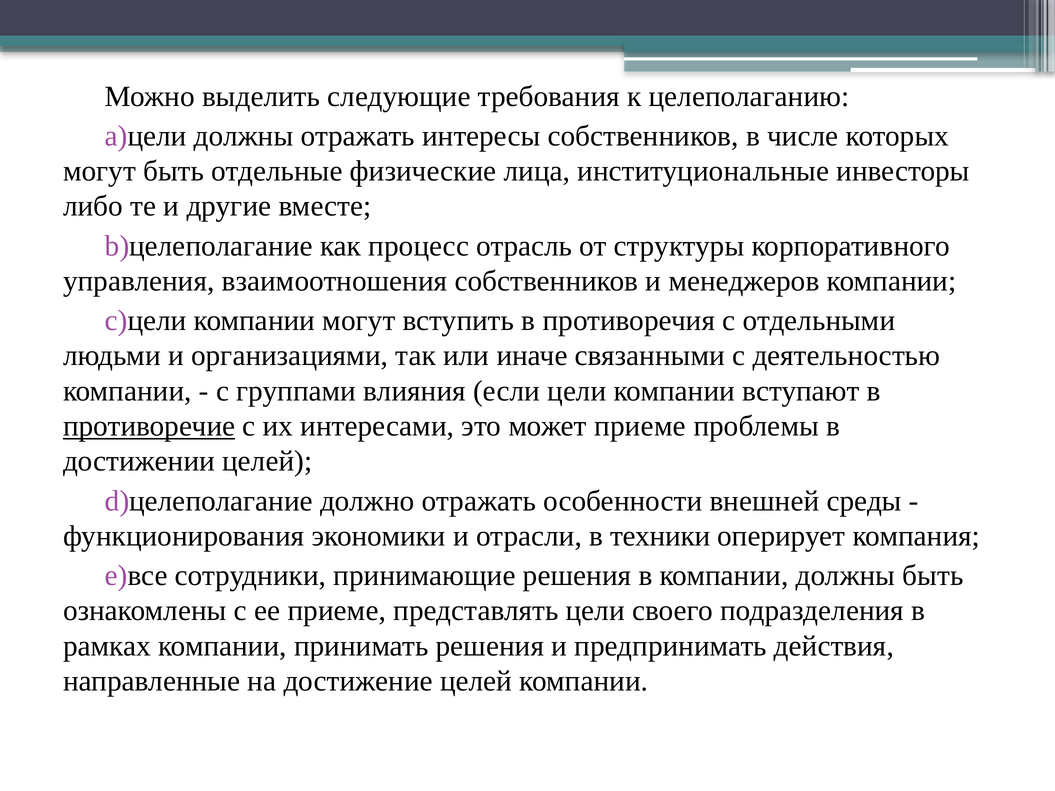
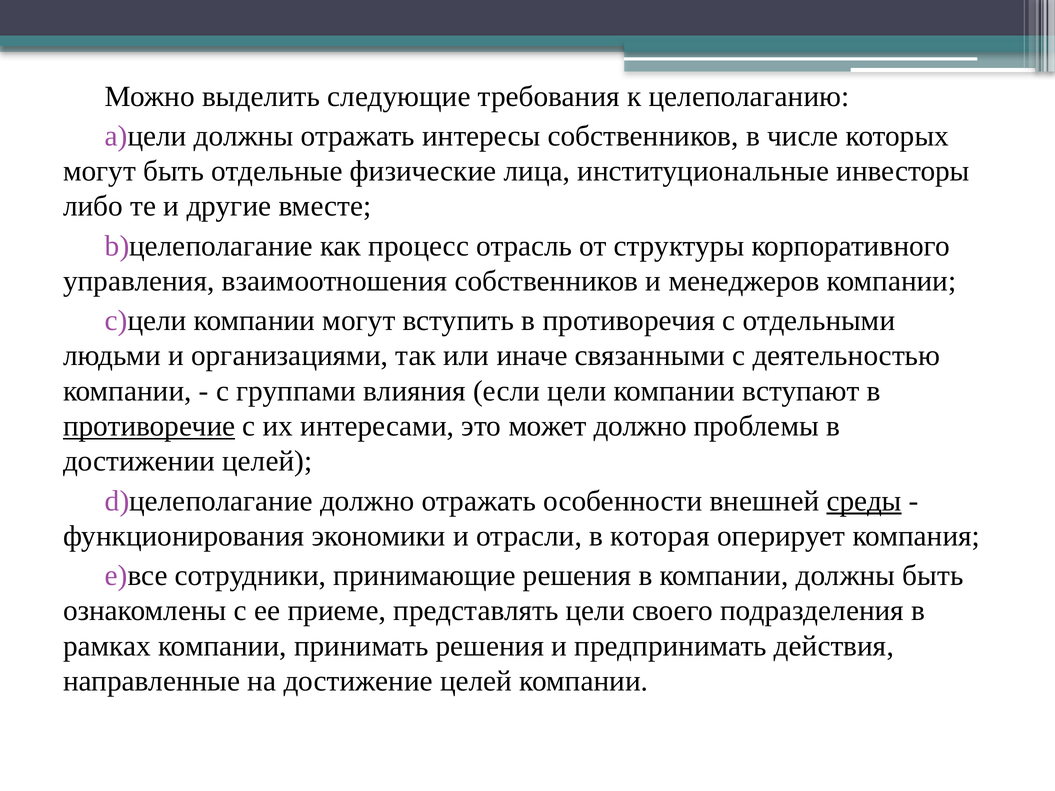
может приеме: приеме -> должно (640, 426)
среды underline: none -> present (864, 501)
техники: техники -> которая (660, 536)
